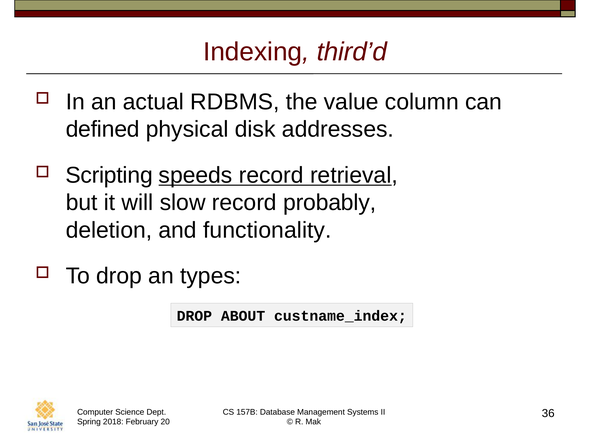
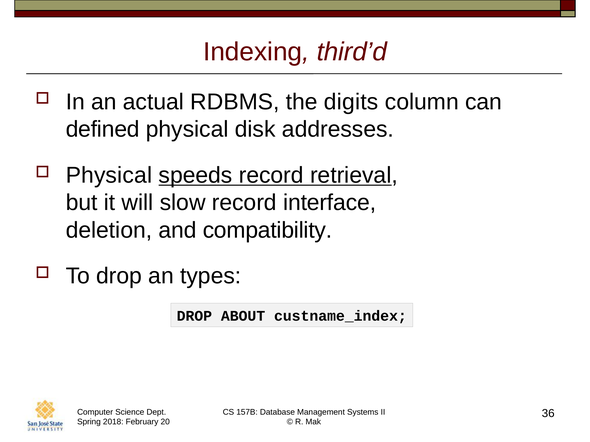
value: value -> digits (351, 102)
Scripting: Scripting -> Physical (109, 175)
probably: probably -> interface (330, 203)
functionality: functionality -> compatibility (267, 230)
